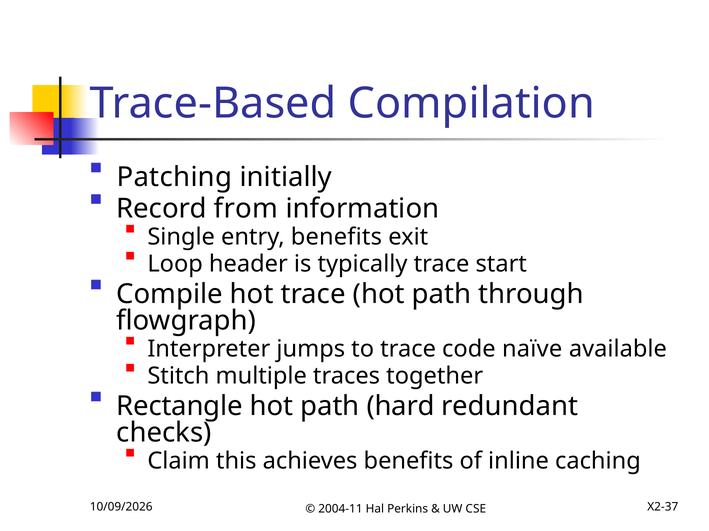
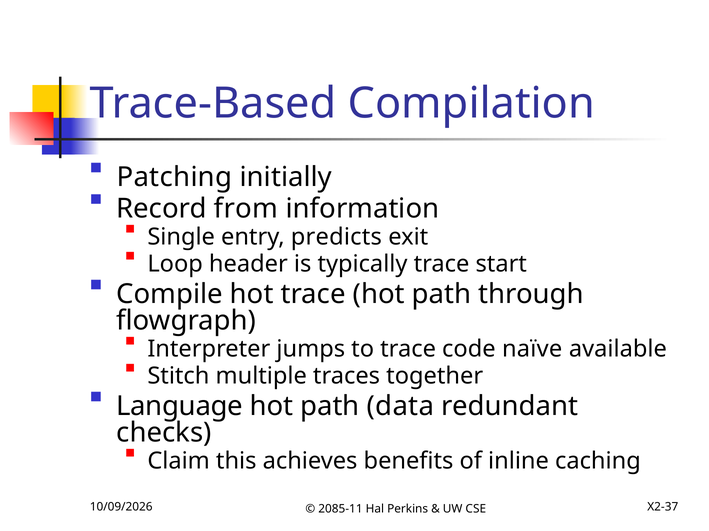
entry benefits: benefits -> predicts (336, 237)
Rectangle: Rectangle -> Language (180, 407)
hard: hard -> data (400, 407)
2004-11: 2004-11 -> 2085-11 (340, 510)
